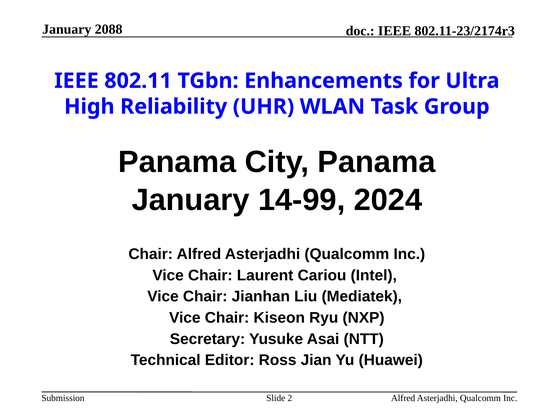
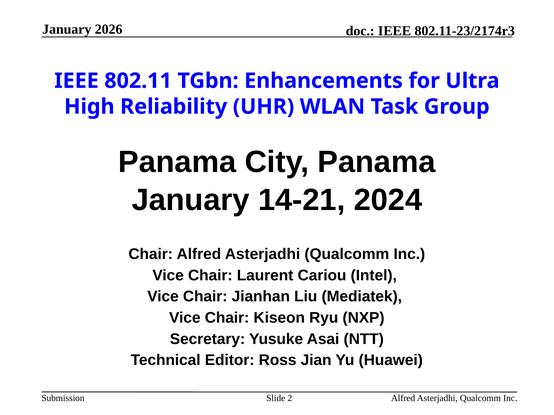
2088: 2088 -> 2026 (109, 29)
14-99: 14-99 -> 14-21 (302, 200)
